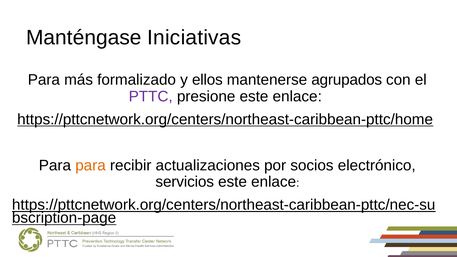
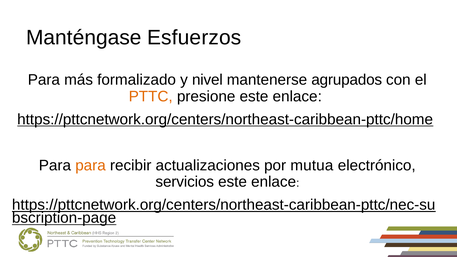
Iniciativas: Iniciativas -> Esfuerzos (194, 38)
ellos: ellos -> nivel (207, 80)
PTTC colour: purple -> orange (151, 96)
socios: socios -> mutua (312, 165)
